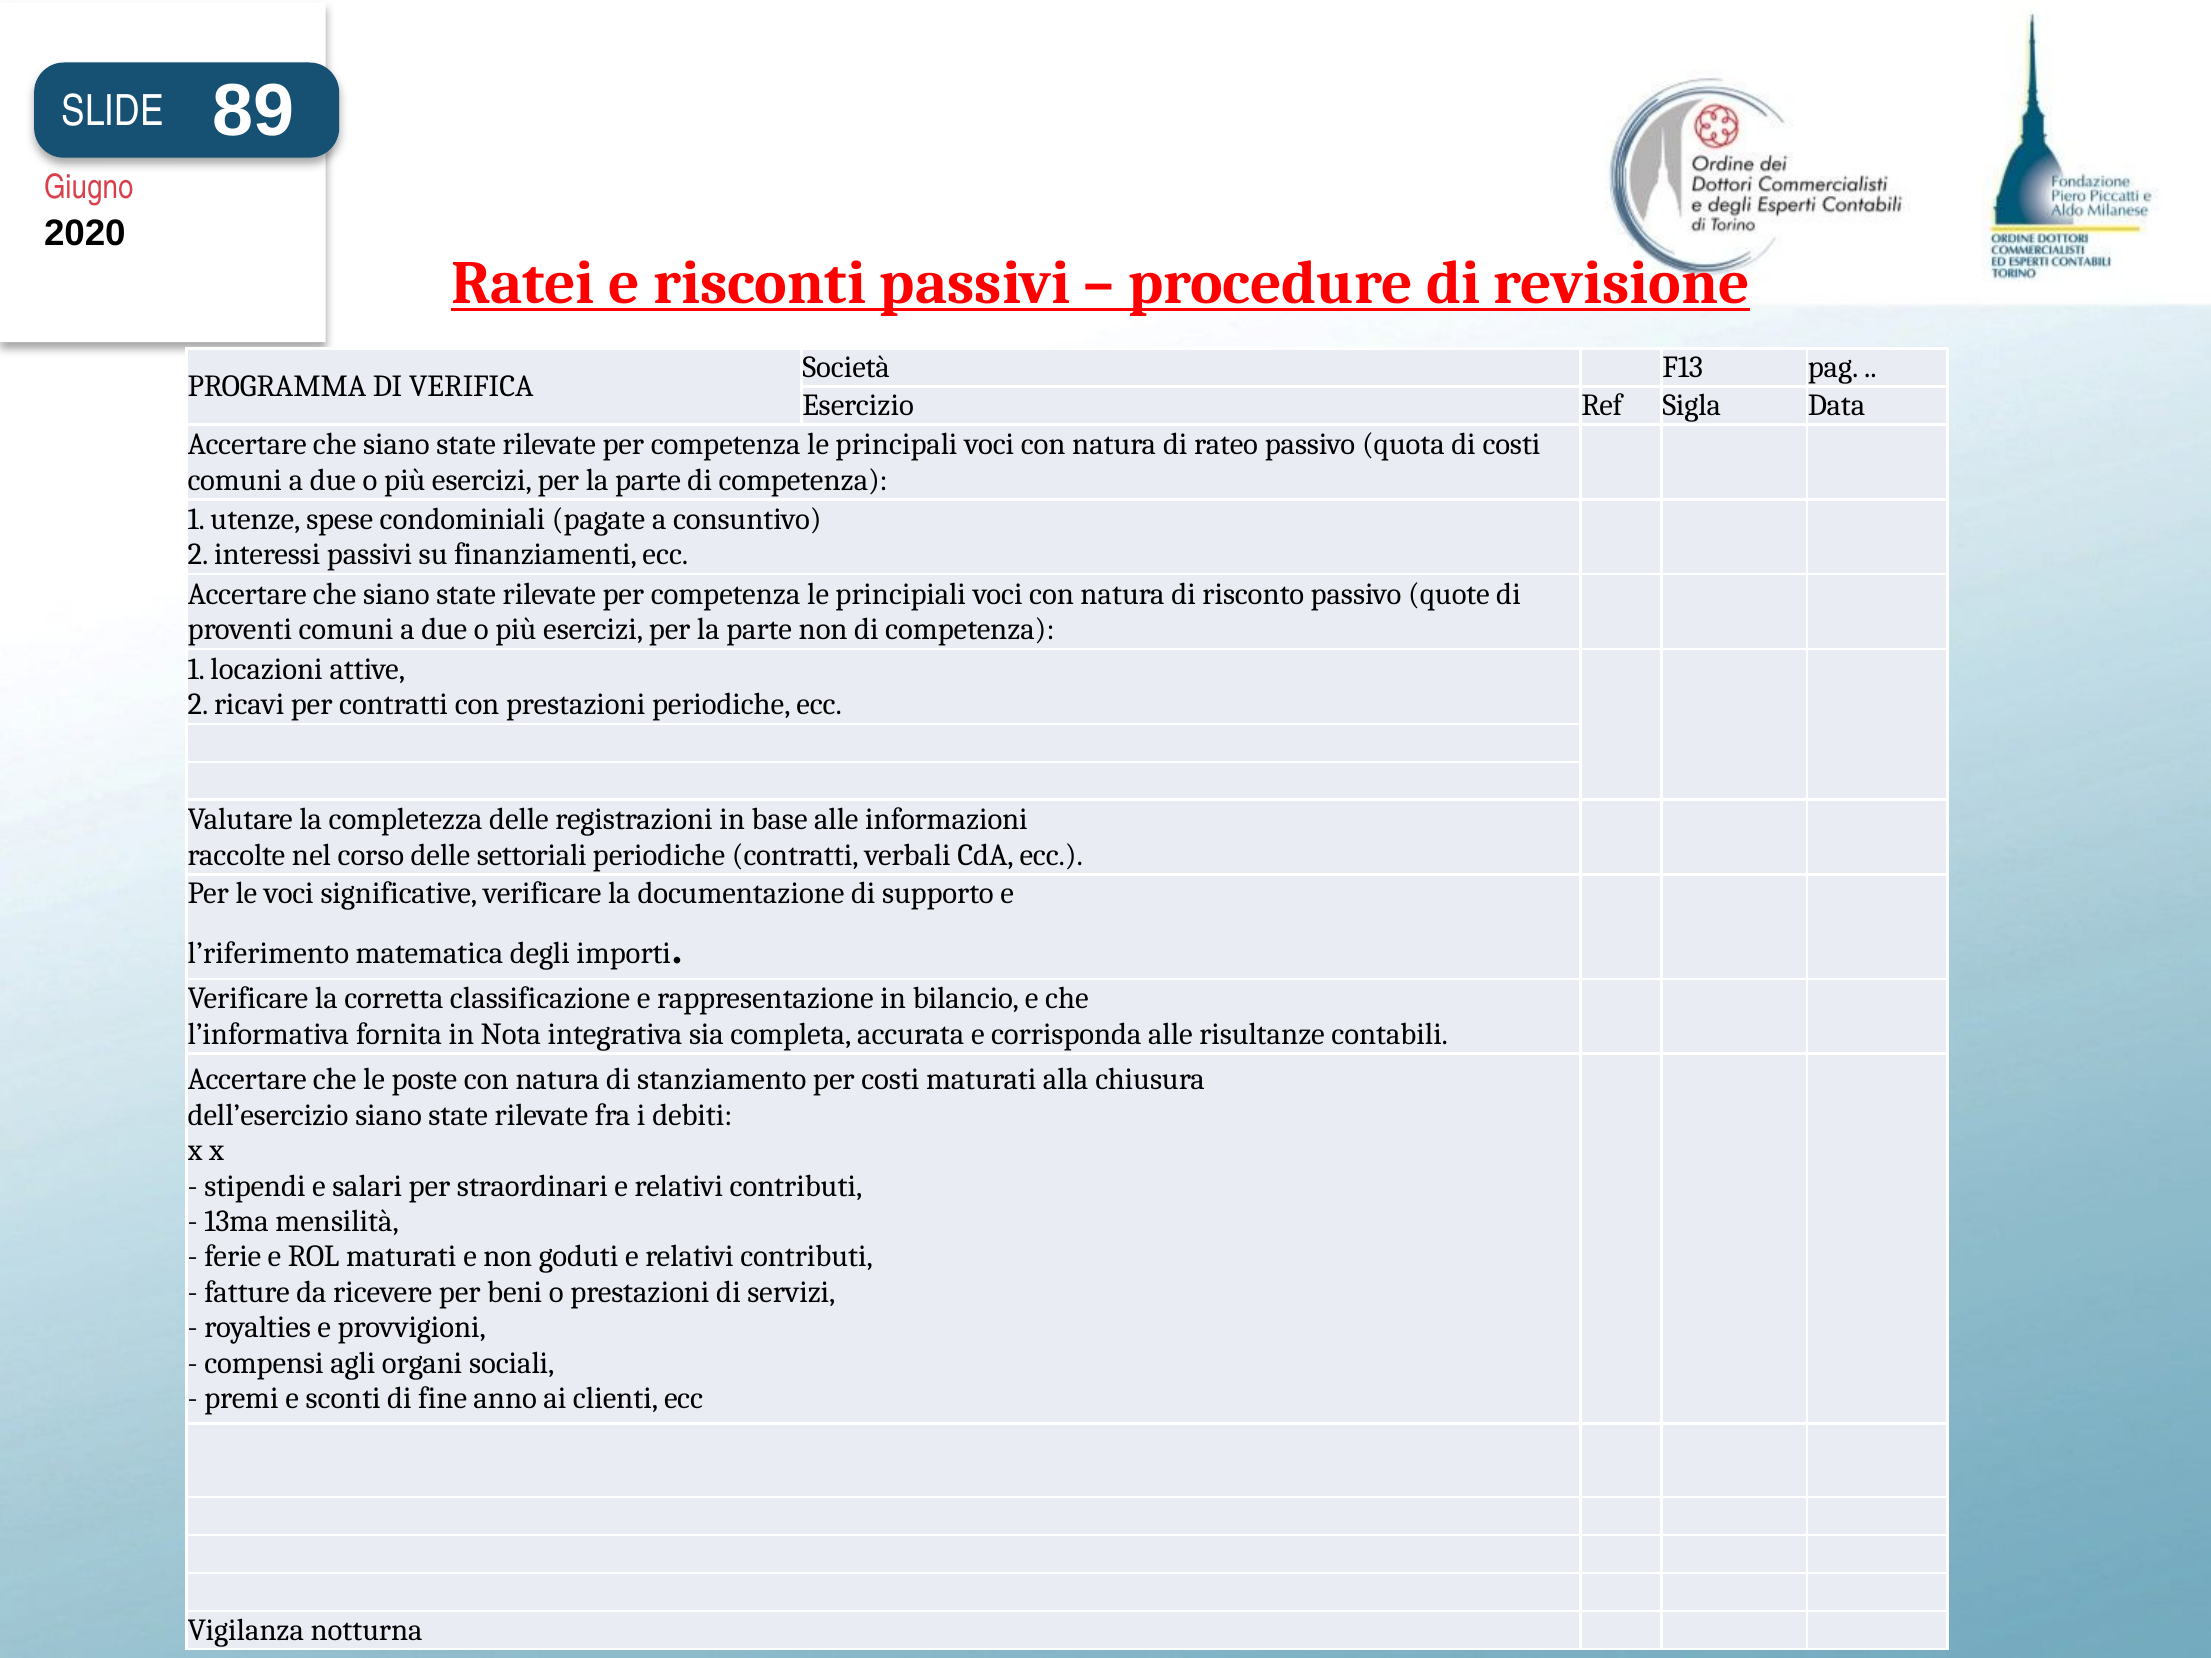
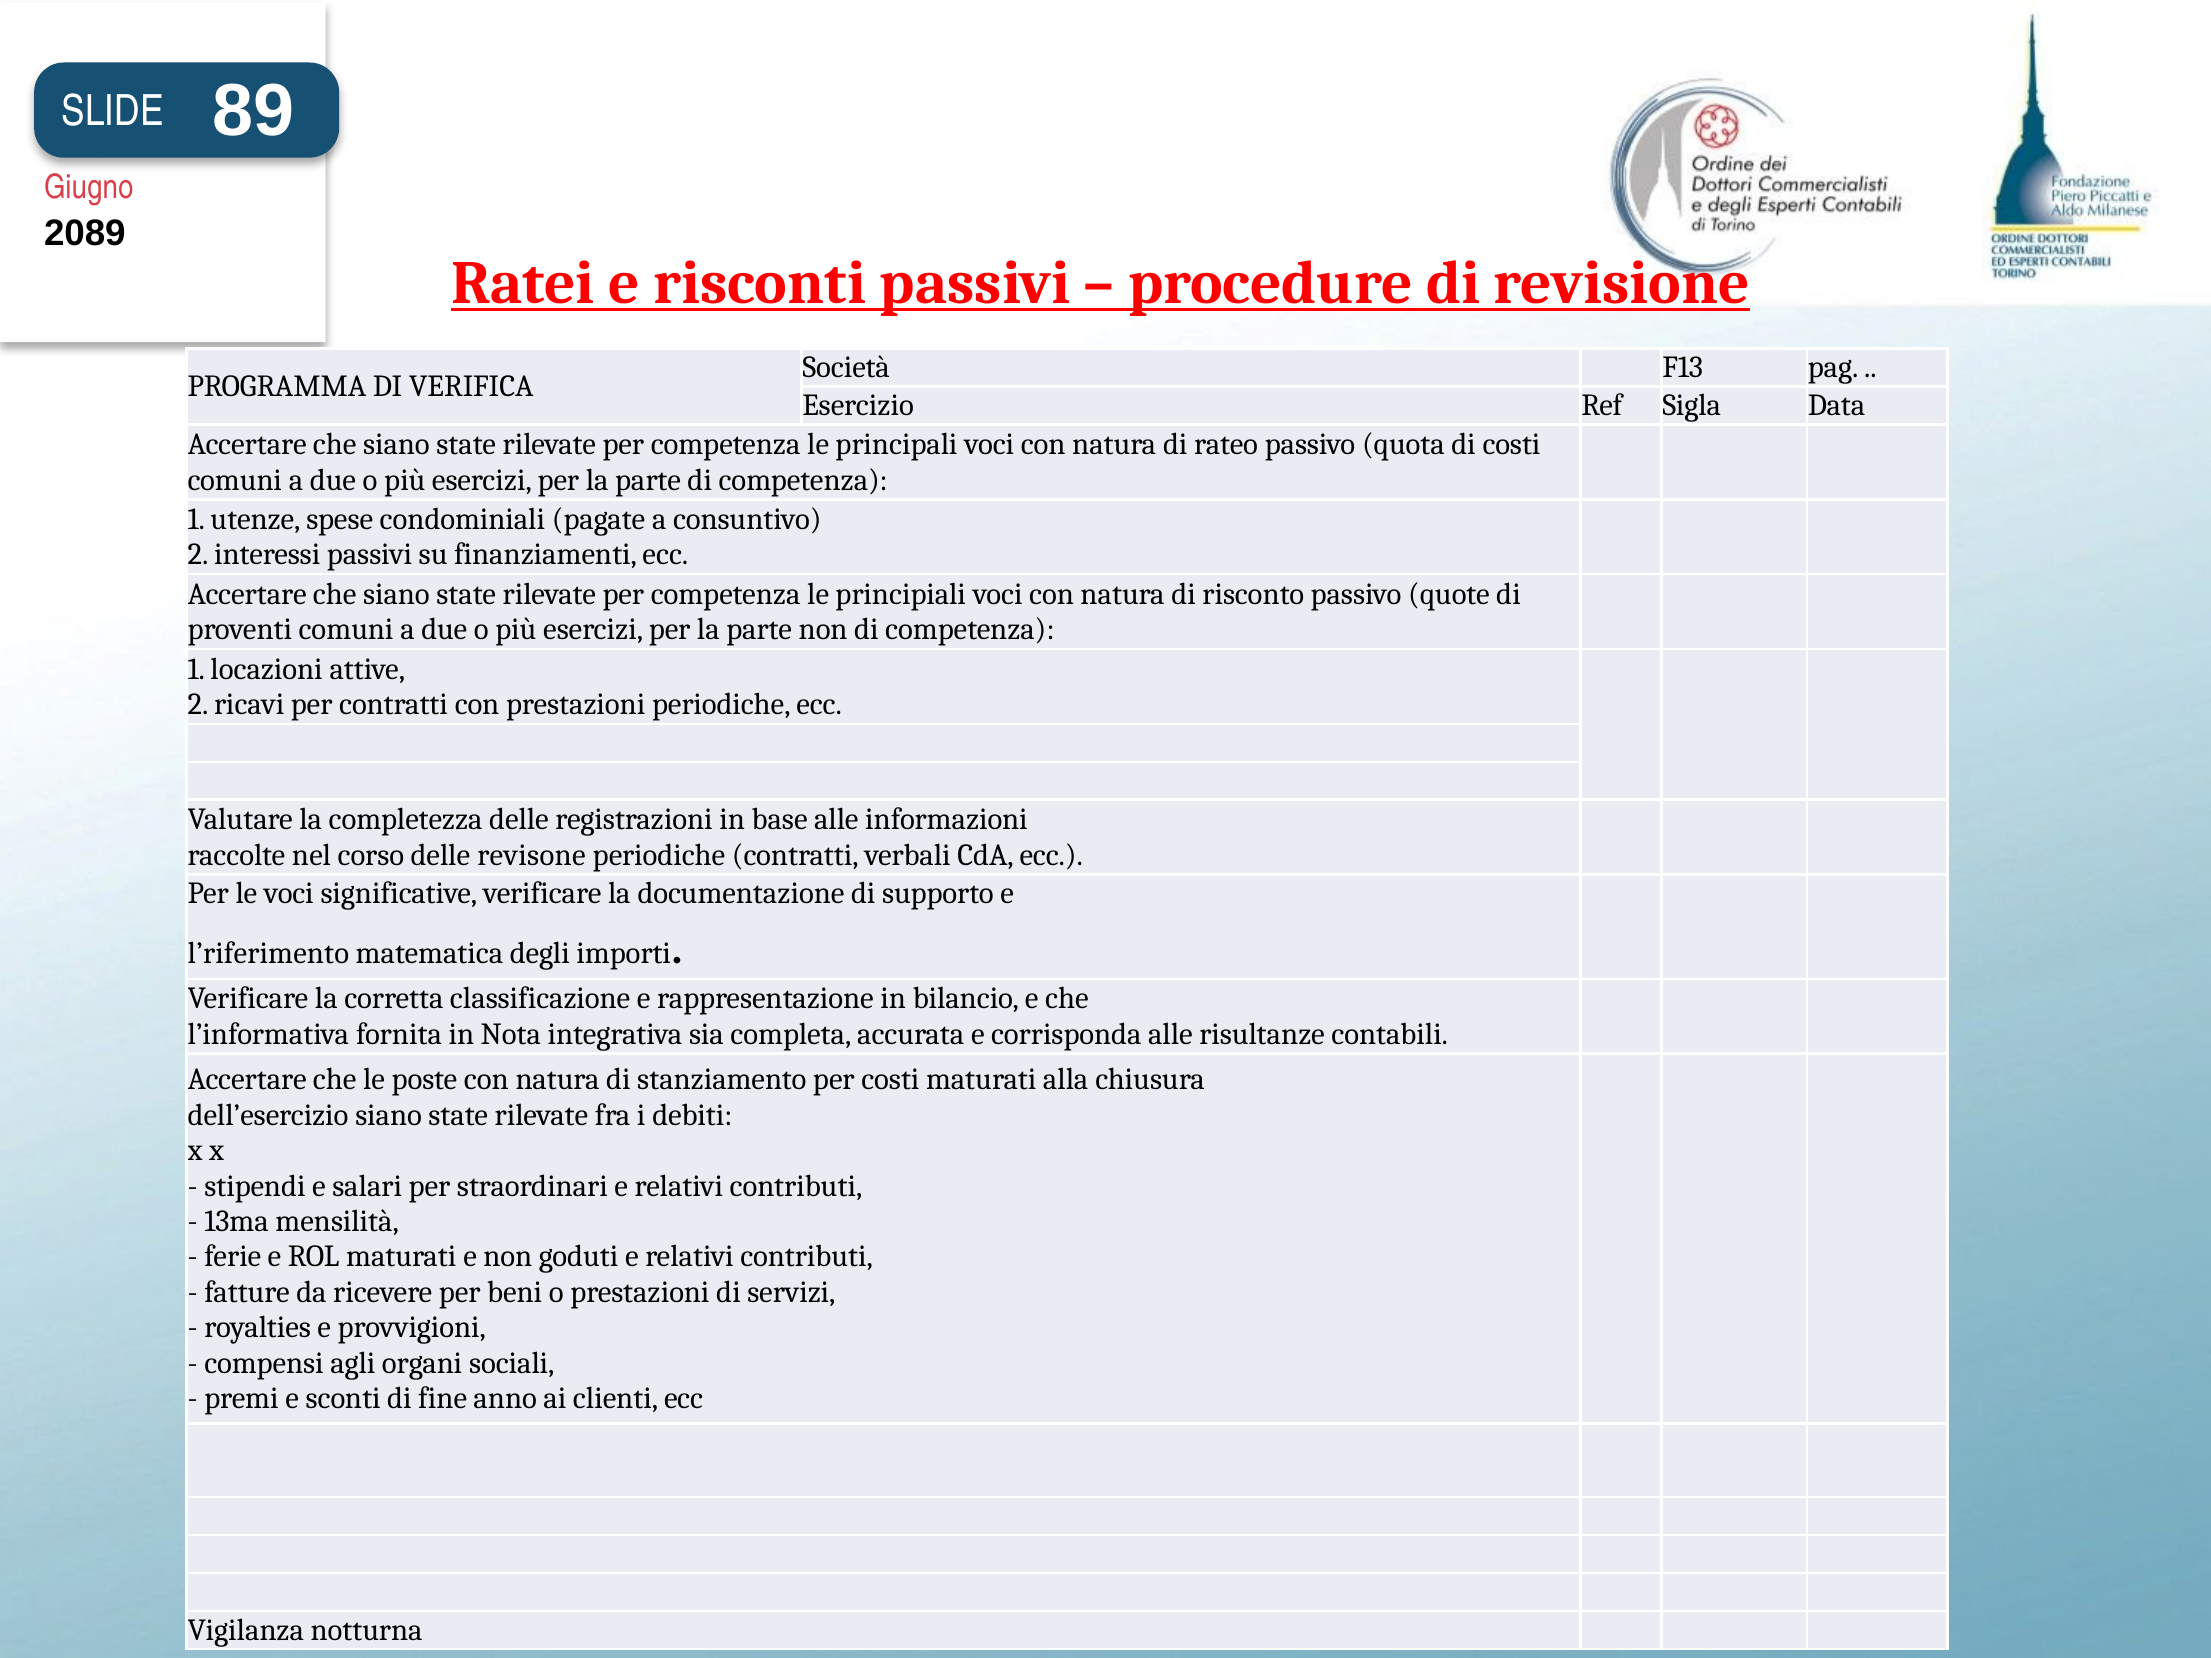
2020: 2020 -> 2089 (85, 234)
settoriali: settoriali -> revisone (531, 855)
